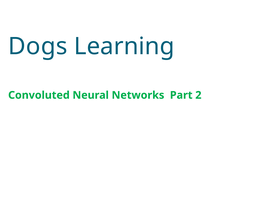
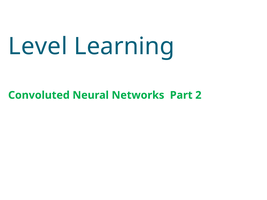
Dogs: Dogs -> Level (38, 46)
